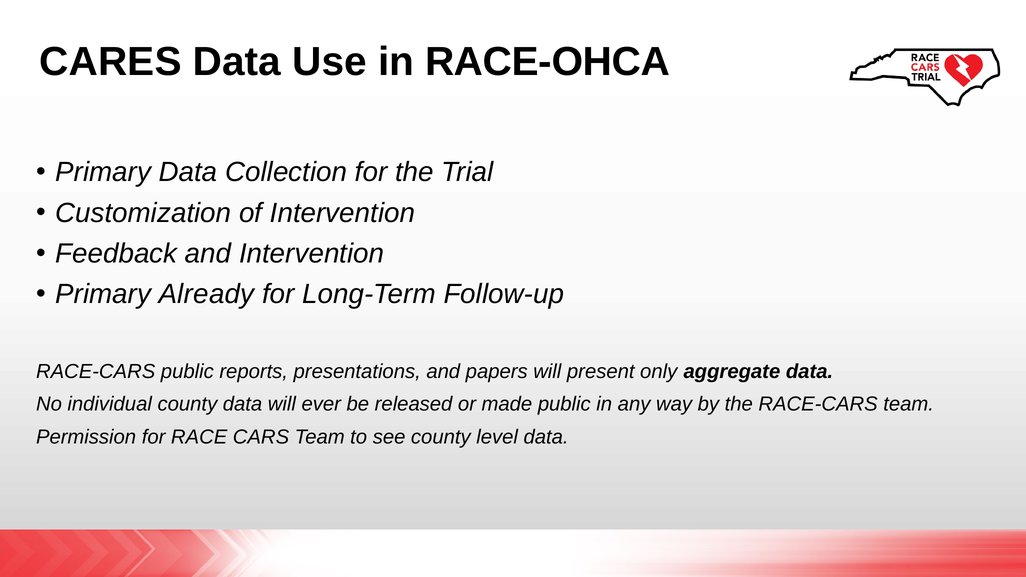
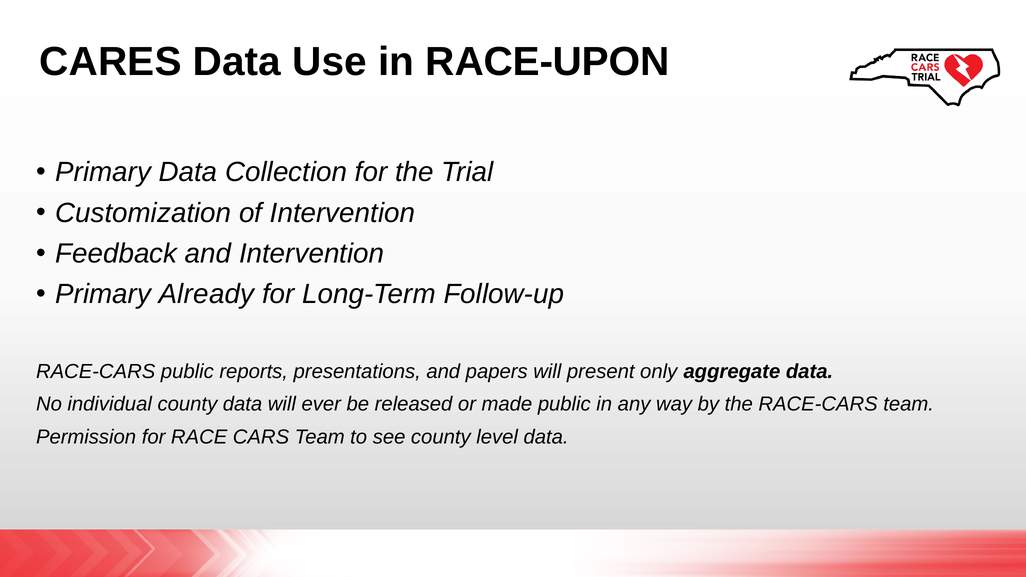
RACE-OHCA: RACE-OHCA -> RACE-UPON (547, 62)
